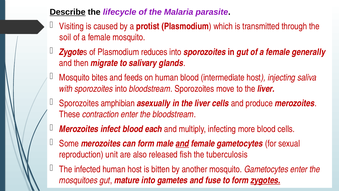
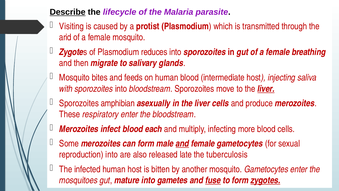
soil: soil -> arid (65, 37)
generally: generally -> breathing (309, 52)
liver underline: none -> present (266, 89)
contraction: contraction -> respiratory (101, 114)
reproduction unit: unit -> into (112, 154)
fish: fish -> late (186, 154)
fuse underline: none -> present (213, 180)
